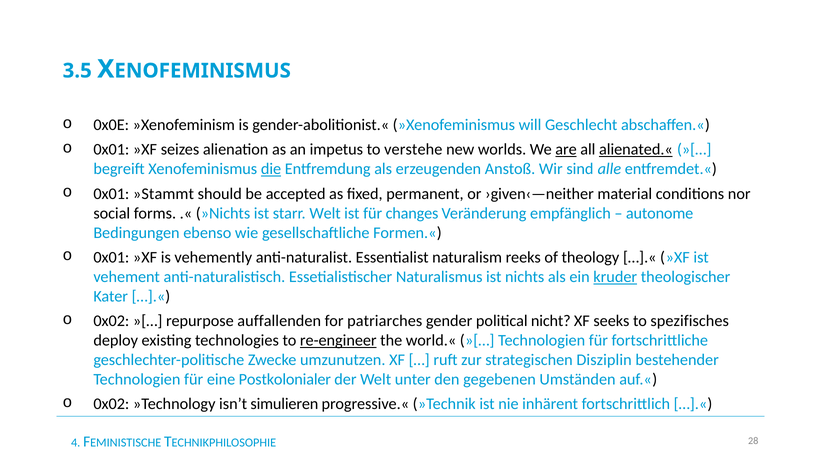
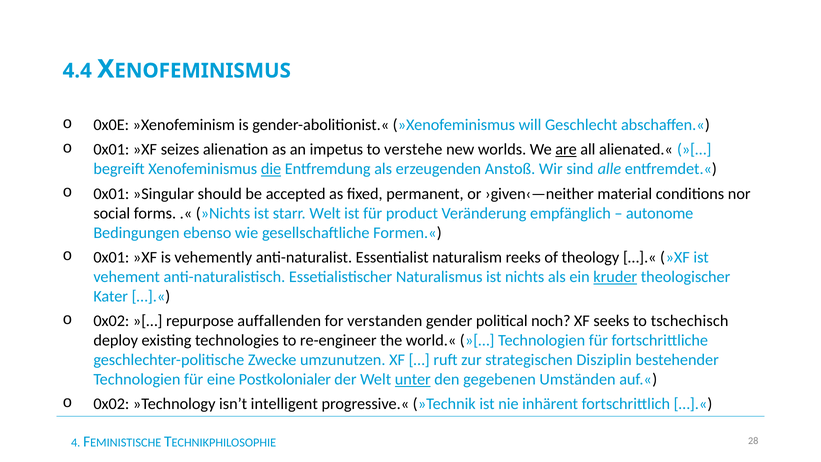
3.5: 3.5 -> 4.4 (77, 71)
alienated.« underline: present -> none (636, 149)
»Stammt: »Stammt -> »Singular (164, 194)
changes: changes -> product (412, 213)
patriarches: patriarches -> verstanden (385, 321)
nicht: nicht -> noch (551, 321)
spezifisches: spezifisches -> tschechisch (690, 321)
re-engineer underline: present -> none (338, 340)
unter underline: none -> present (413, 379)
simulieren: simulieren -> intelligent (284, 404)
